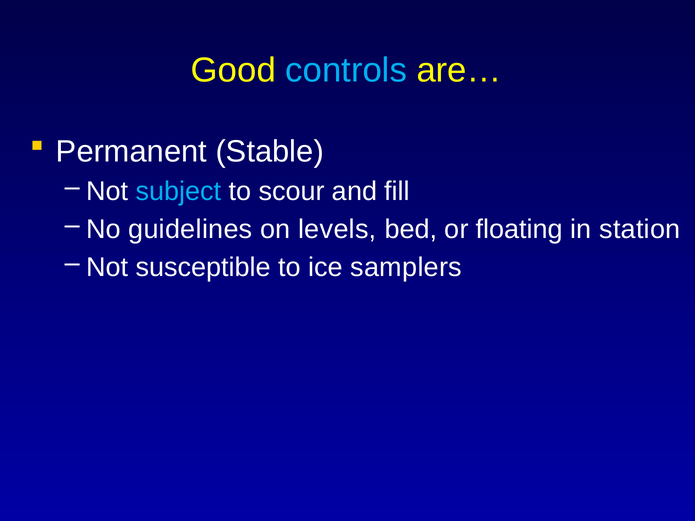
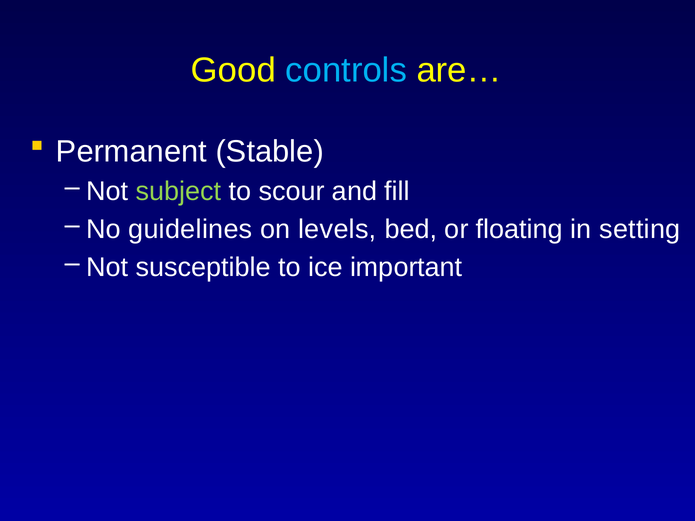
subject colour: light blue -> light green (178, 192)
station: station -> setting (640, 229)
samplers: samplers -> important (406, 267)
